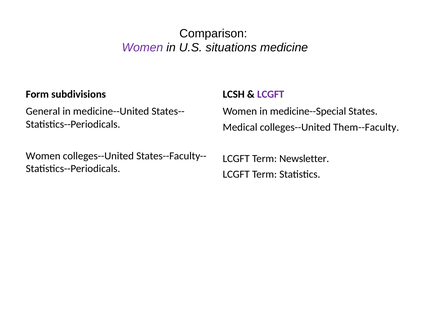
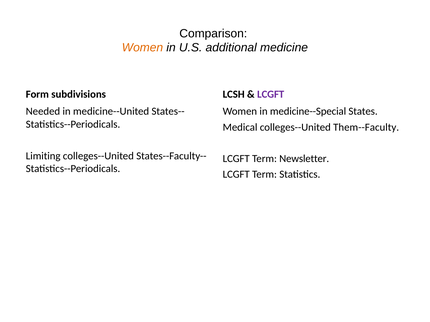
Women colour: purple -> orange (142, 48)
situations: situations -> additional (231, 48)
General: General -> Needed (43, 112)
Women: Women -> Limiting (43, 156)
